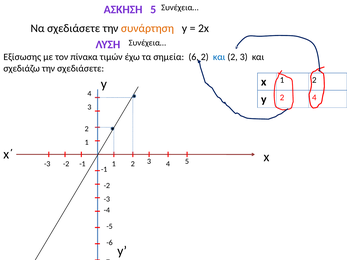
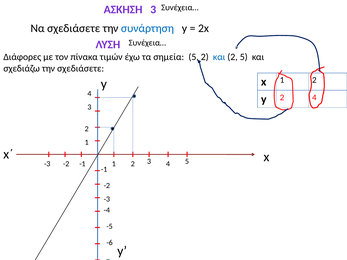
5: 5 -> 3 (153, 9)
συνάρτηση colour: orange -> blue (147, 28)
Εξίσωσης: Εξίσωσης -> Διάφορες (22, 57)
σημεία 6: 6 -> 5 (194, 57)
3: 3 -> 5 (244, 57)
